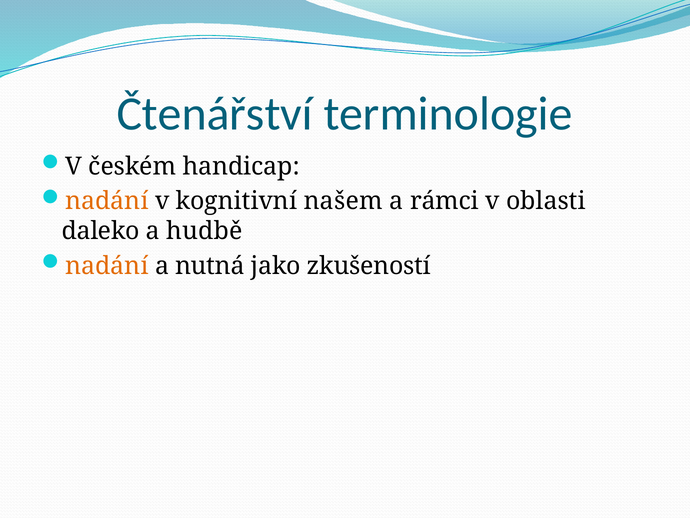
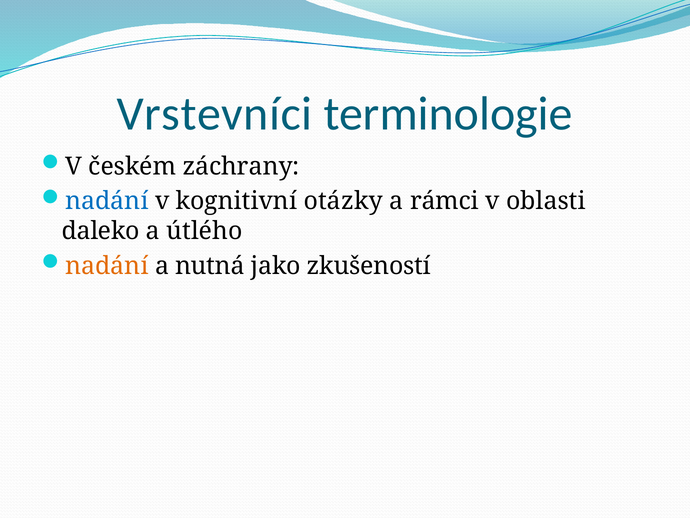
Čtenářství: Čtenářství -> Vrstevníci (214, 114)
handicap: handicap -> záchrany (241, 166)
nadání colour: orange -> blue (107, 201)
našem: našem -> otázky (343, 201)
hudbě: hudbě -> útlého (204, 231)
